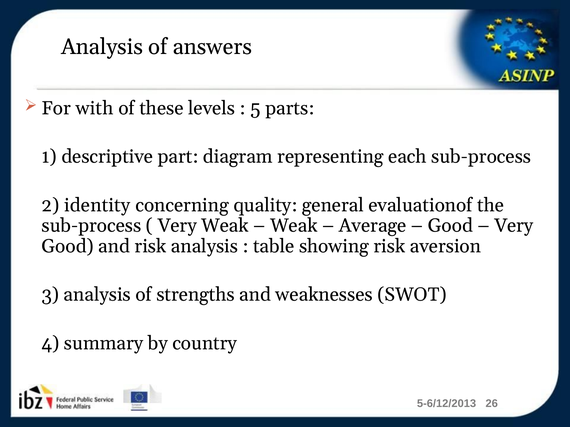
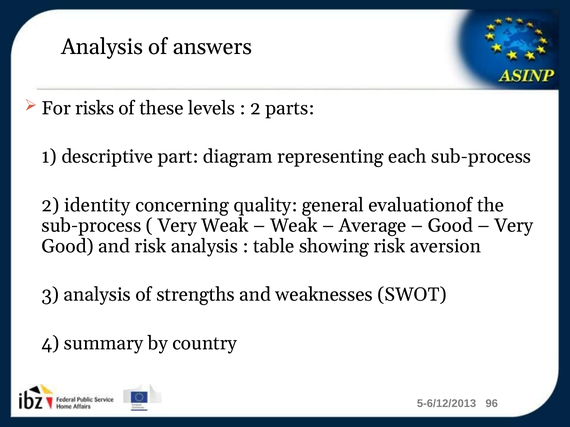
with: with -> risks (95, 108)
5: 5 -> 2 (255, 108)
26: 26 -> 96 (492, 404)
